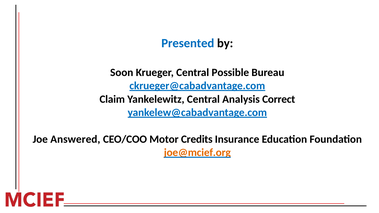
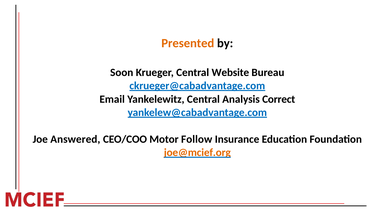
Presented colour: blue -> orange (188, 43)
Possible: Possible -> Website (230, 73)
Claim: Claim -> Email (112, 99)
Credits: Credits -> Follow (197, 139)
